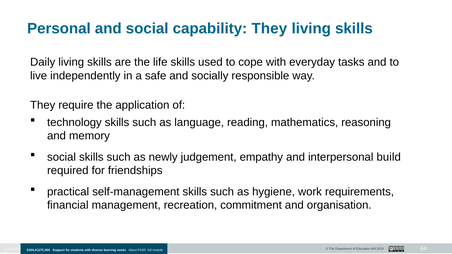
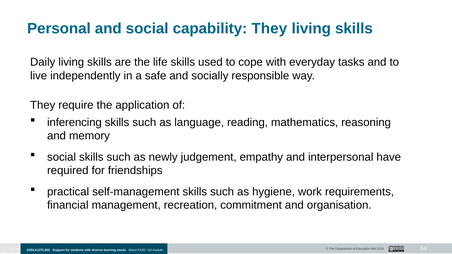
technology: technology -> inferencing (74, 122)
build: build -> have (389, 157)
